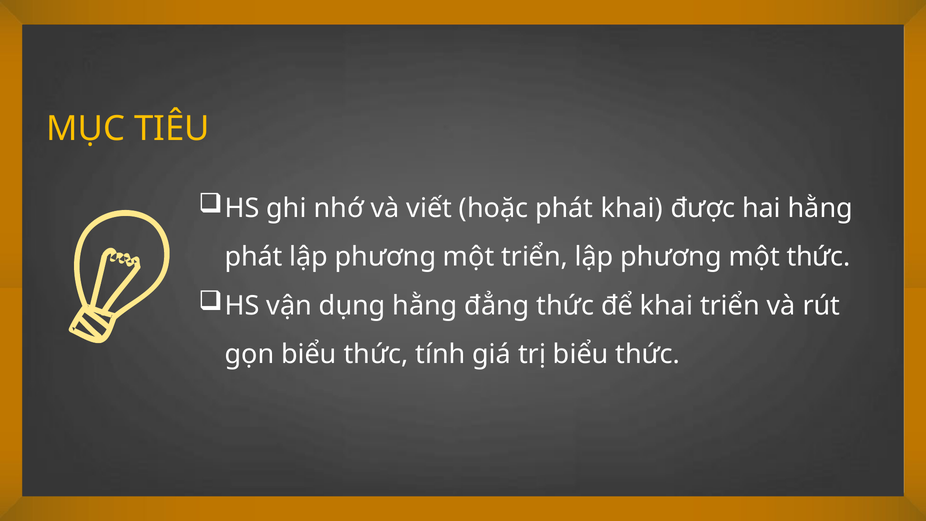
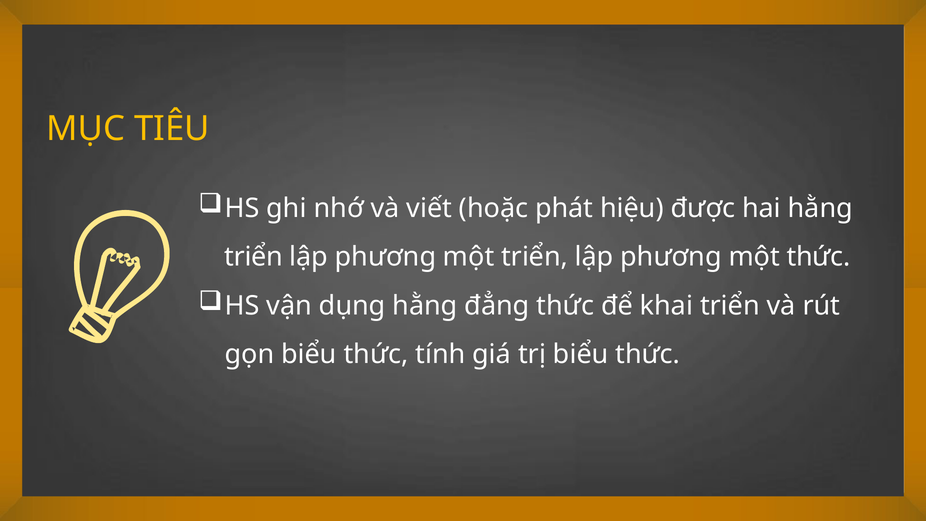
phát khai: khai -> hiệu (632, 208)
phát: phát -> triển (254, 257)
